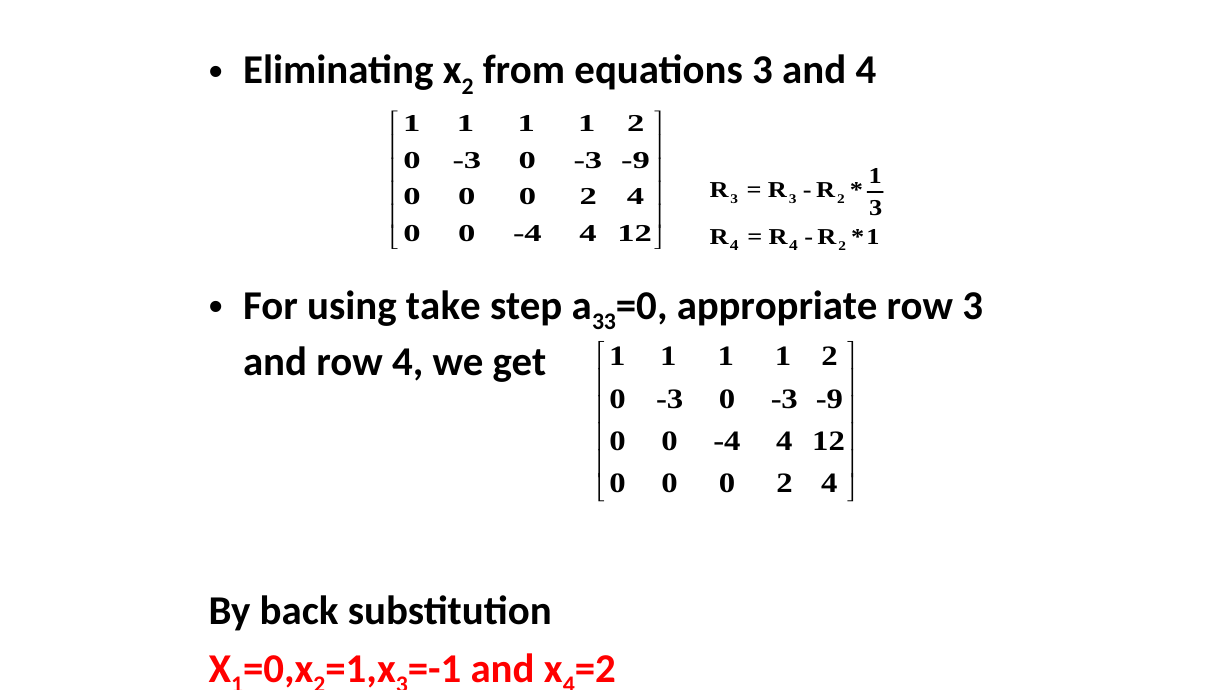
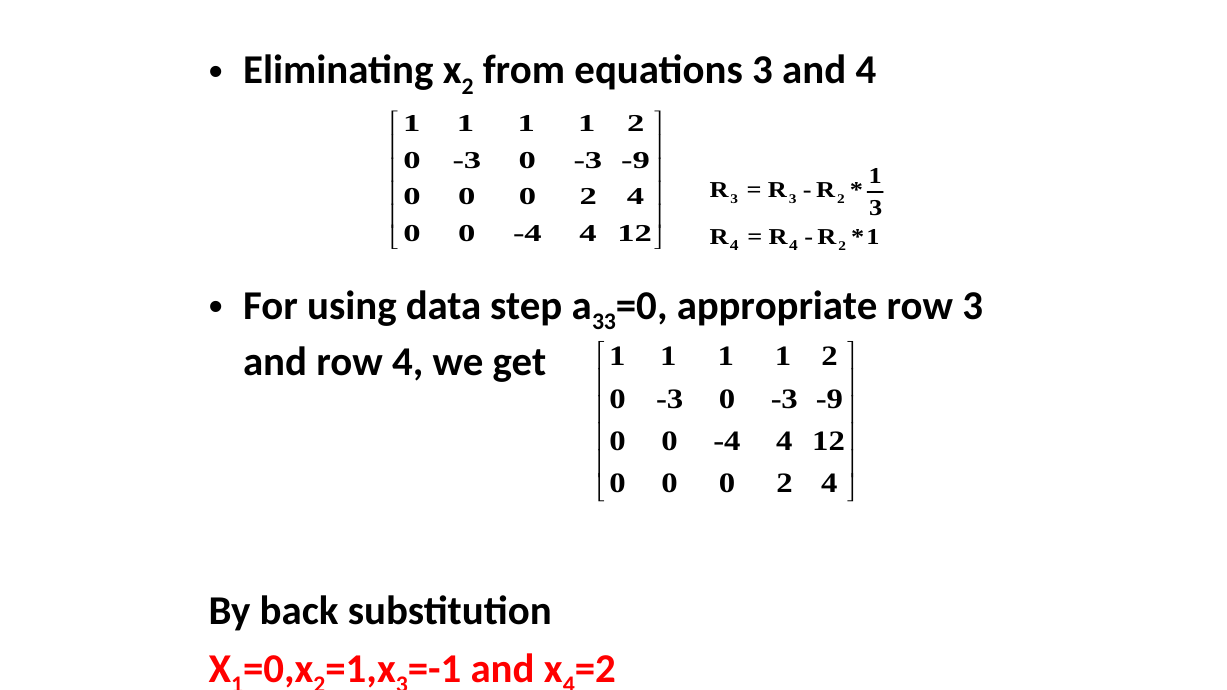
take: take -> data (444, 306)
